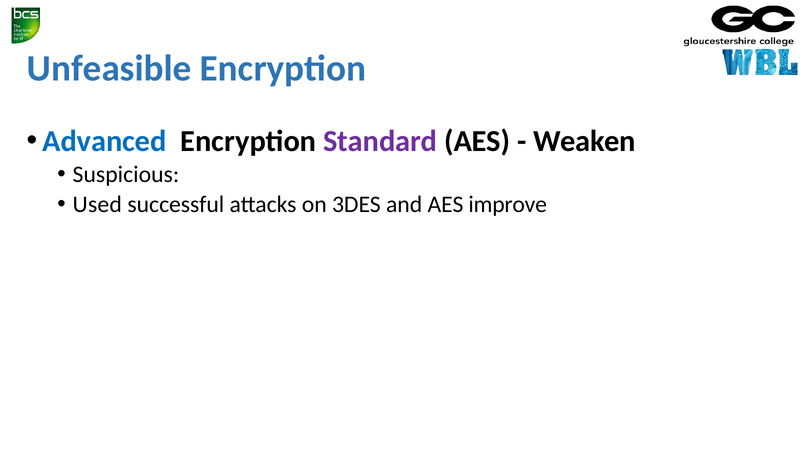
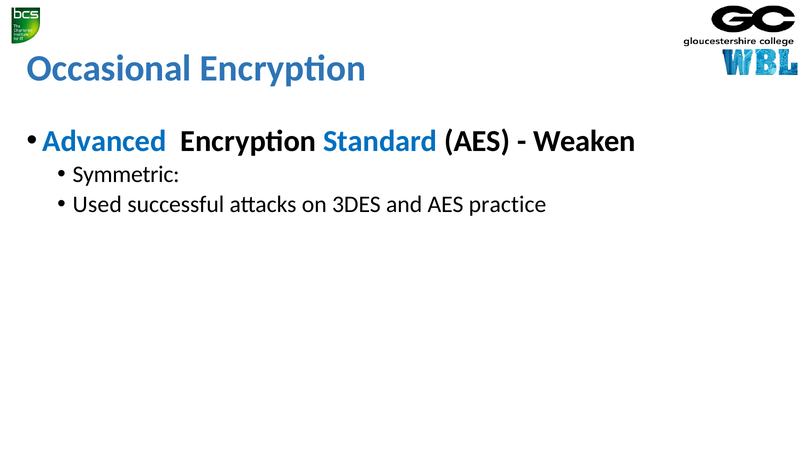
Unfeasible: Unfeasible -> Occasional (109, 68)
Standard colour: purple -> blue (380, 141)
Suspicious: Suspicious -> Symmetric (126, 174)
improve: improve -> practice (508, 204)
